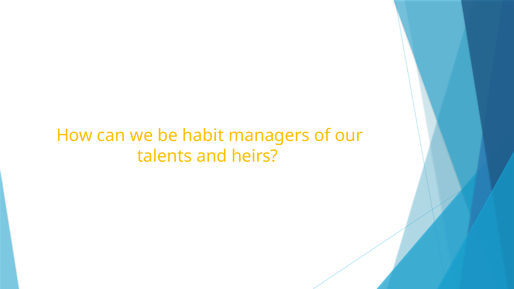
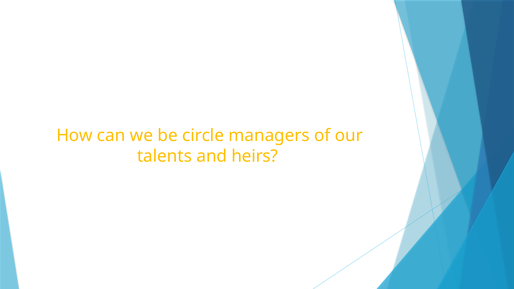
habit: habit -> circle (203, 136)
